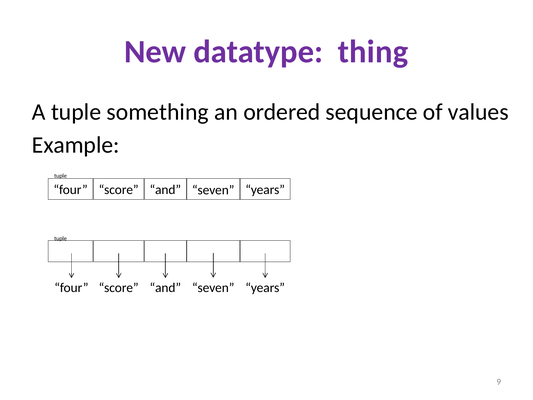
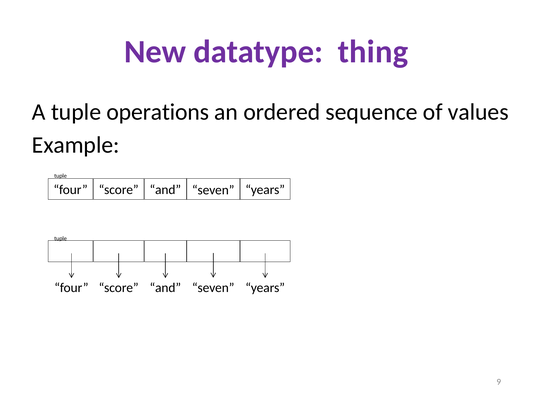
something: something -> operations (158, 112)
